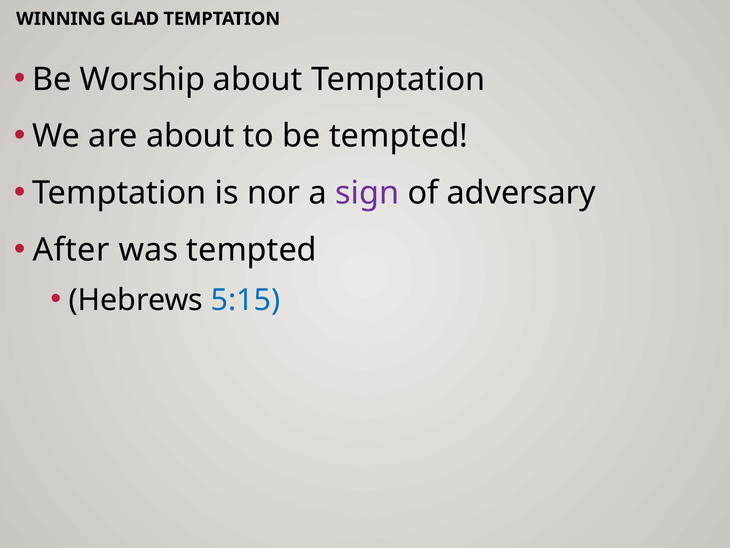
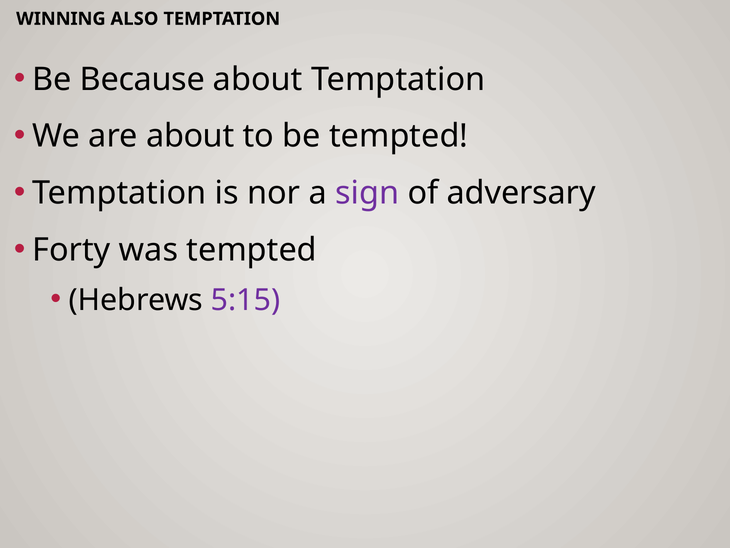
GLAD: GLAD -> ALSO (134, 19)
Worship: Worship -> Because (142, 79)
After: After -> Forty (71, 250)
5:15 colour: blue -> purple (246, 300)
